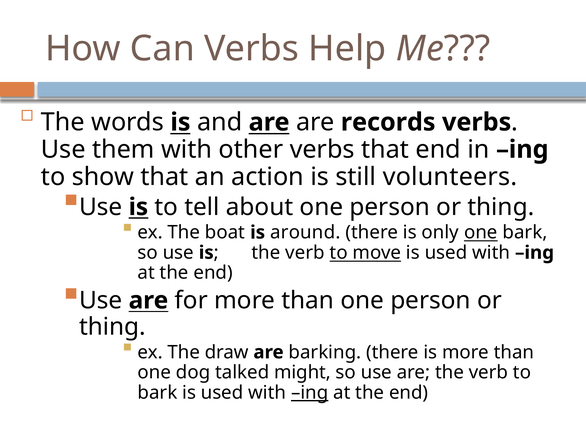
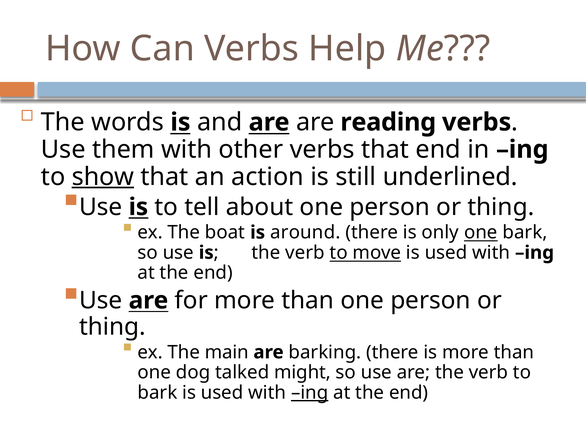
records: records -> reading (388, 122)
show underline: none -> present (103, 177)
volunteers: volunteers -> underlined (450, 177)
draw: draw -> main (227, 353)
